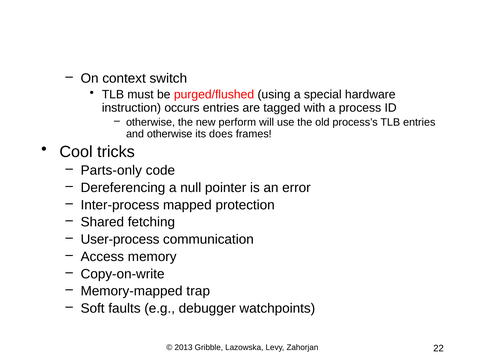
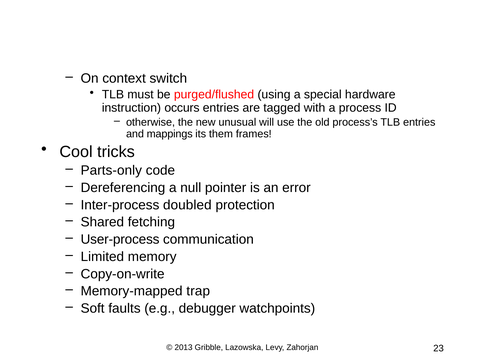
perform: perform -> unusual (237, 122)
and otherwise: otherwise -> mappings (170, 134)
does: does -> them (221, 134)
mapped: mapped -> doubled (187, 205)
Access: Access -> Limited (102, 256)
22: 22 -> 23 (439, 348)
